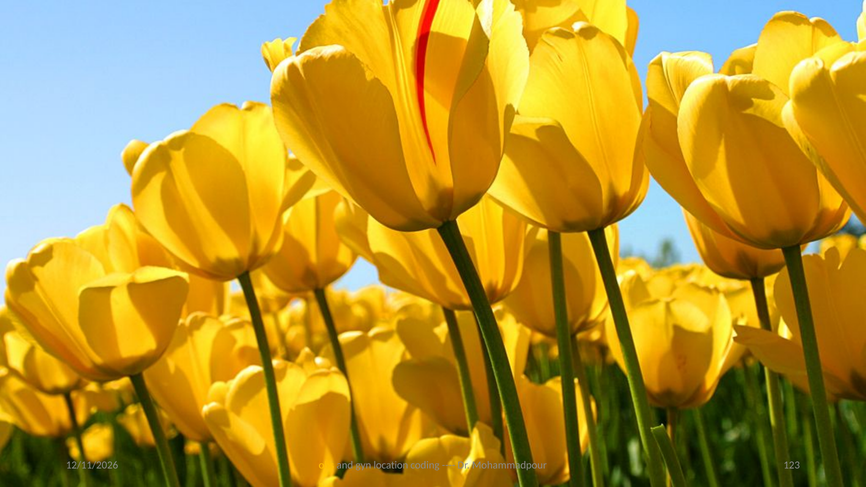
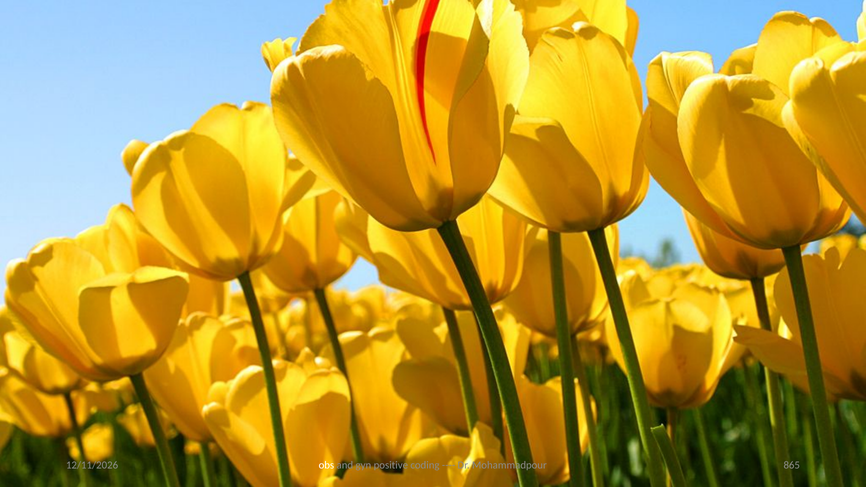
obs colour: yellow -> white (326, 465)
location: location -> positive (391, 465)
123: 123 -> 865 (792, 465)
